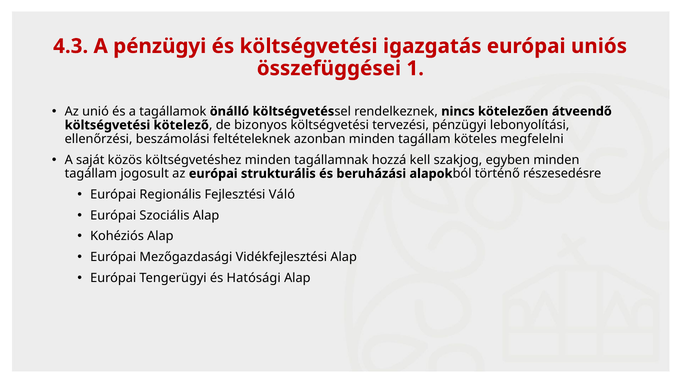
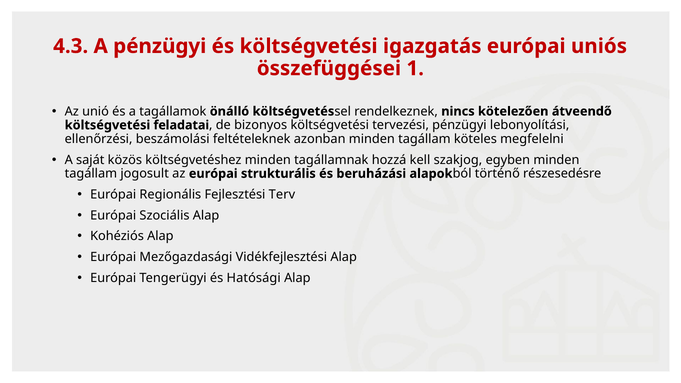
kötelező: kötelező -> feladatai (181, 125)
Váló: Váló -> Terv (282, 195)
